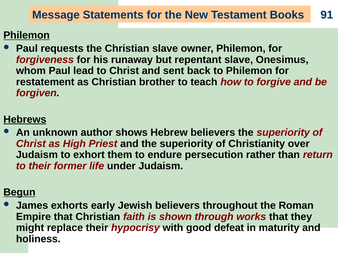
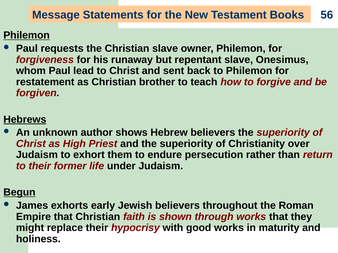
91: 91 -> 56 (327, 15)
good defeat: defeat -> works (229, 228)
